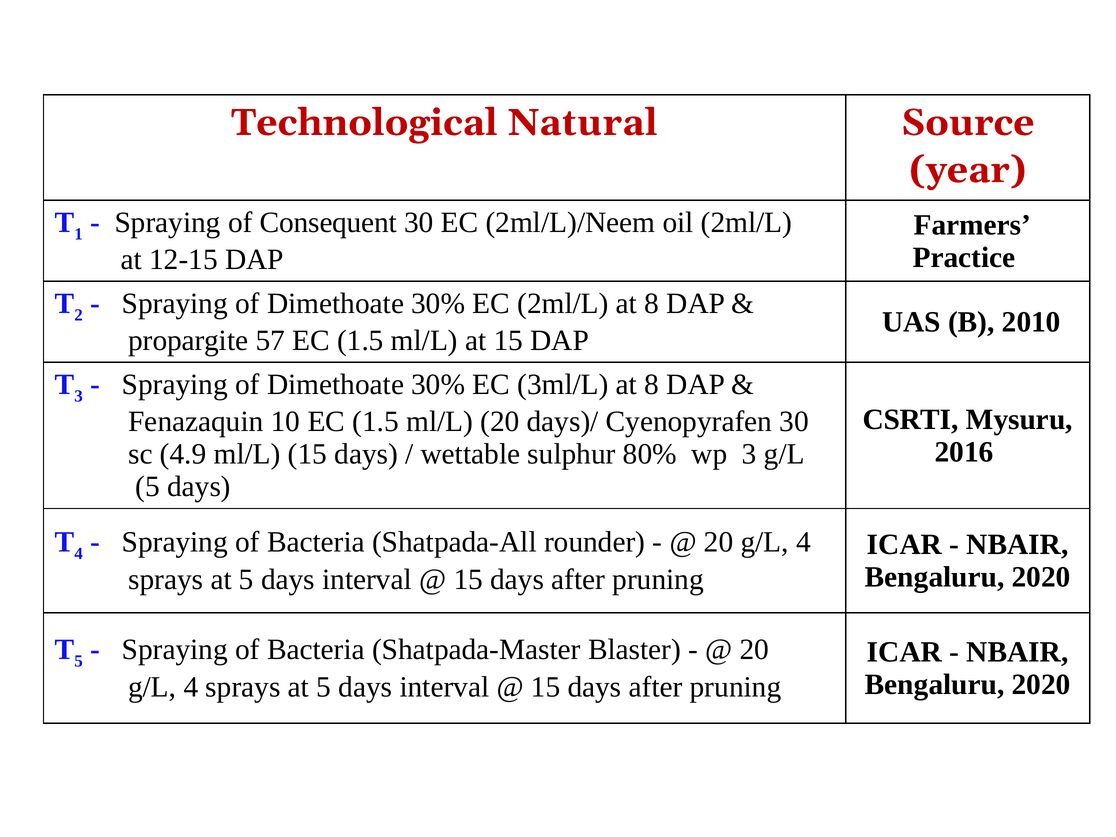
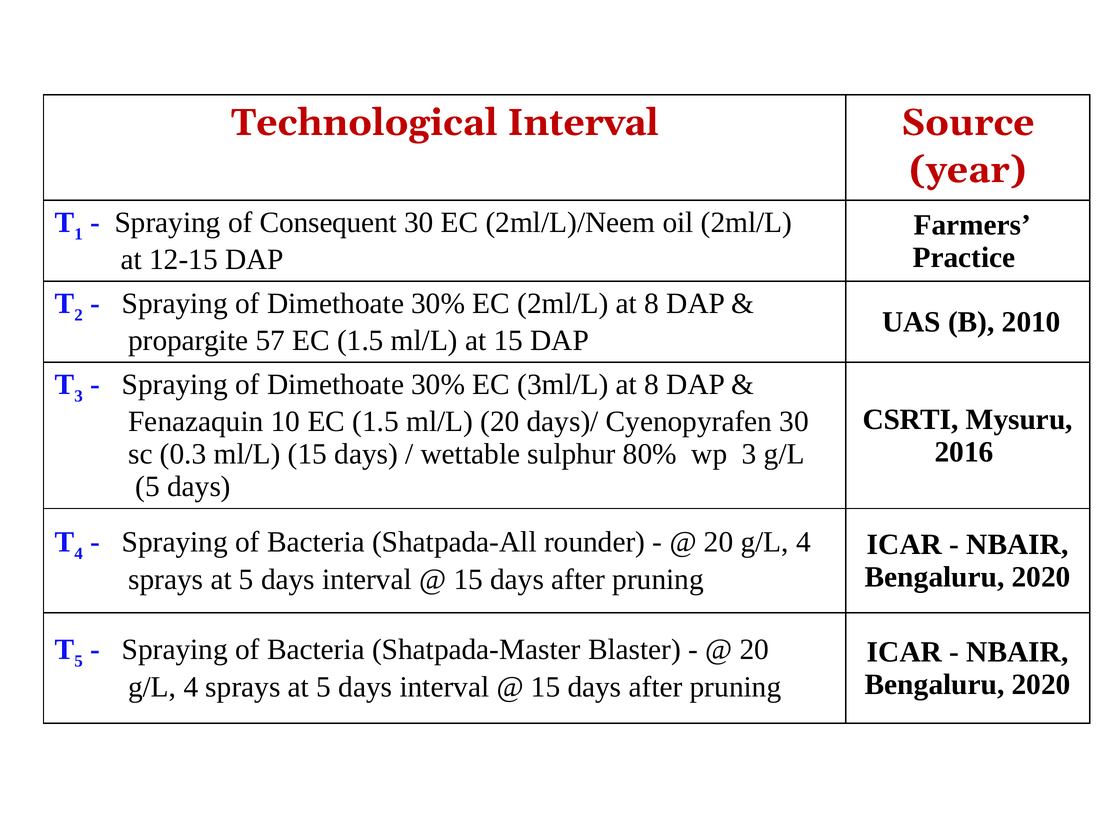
Technological Natural: Natural -> Interval (583, 123)
4.9: 4.9 -> 0.3 (183, 454)
